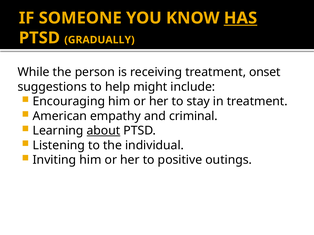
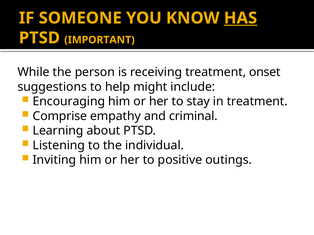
GRADUALLY: GRADUALLY -> IMPORTANT (99, 40)
American: American -> Comprise (60, 116)
about underline: present -> none (103, 131)
